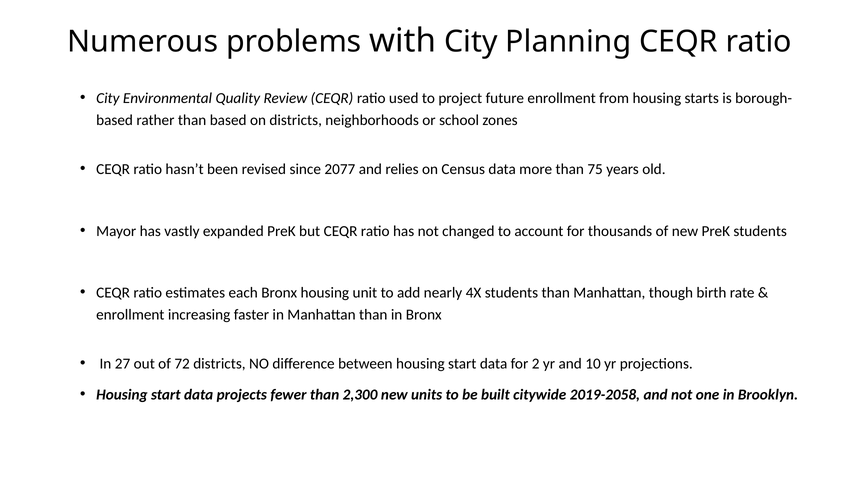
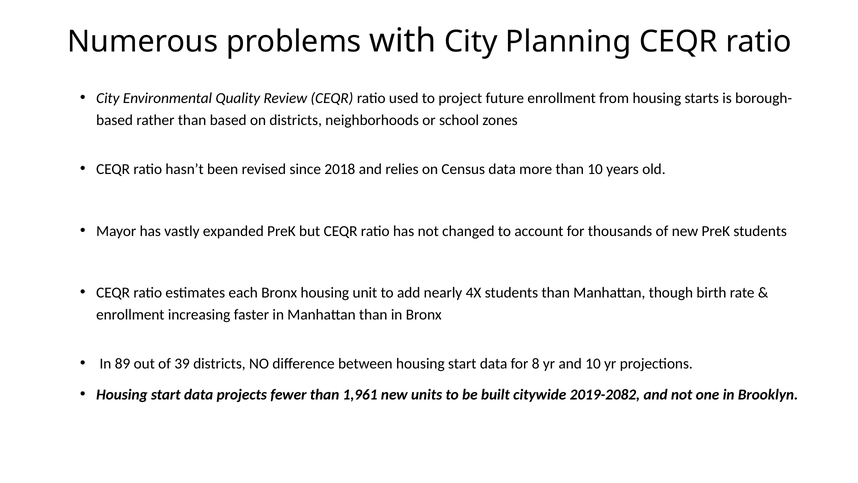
2077: 2077 -> 2018 (340, 169)
than 75: 75 -> 10 (595, 169)
27: 27 -> 89 (123, 363)
72: 72 -> 39 (182, 363)
2: 2 -> 8 (536, 363)
2,300: 2,300 -> 1,961 (360, 394)
2019-2058: 2019-2058 -> 2019-2082 (605, 394)
